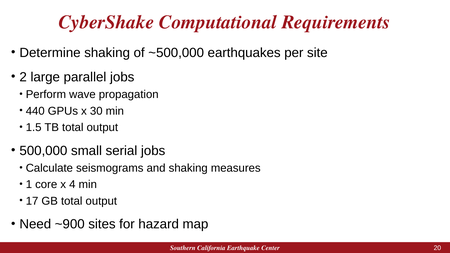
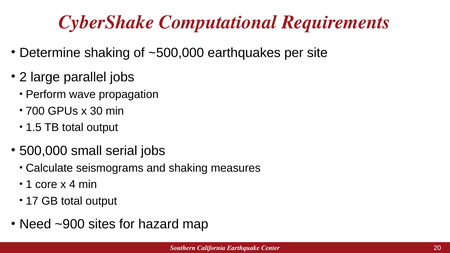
440: 440 -> 700 (35, 111)
